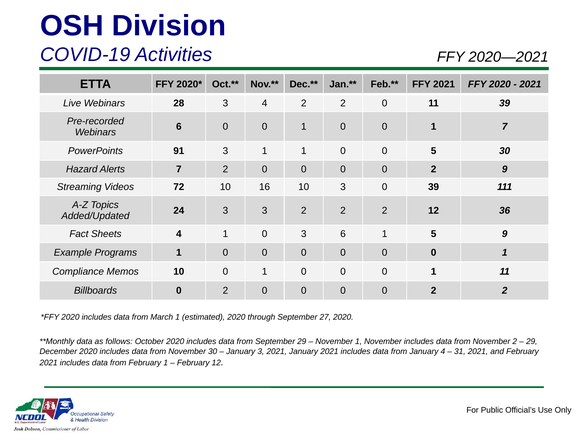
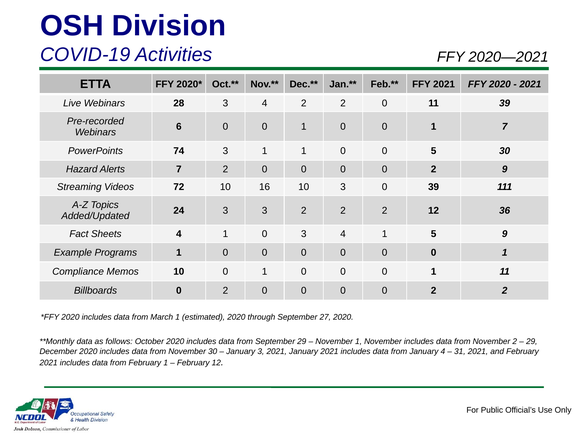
91: 91 -> 74 (179, 151)
0 3 6: 6 -> 4 (343, 234)
